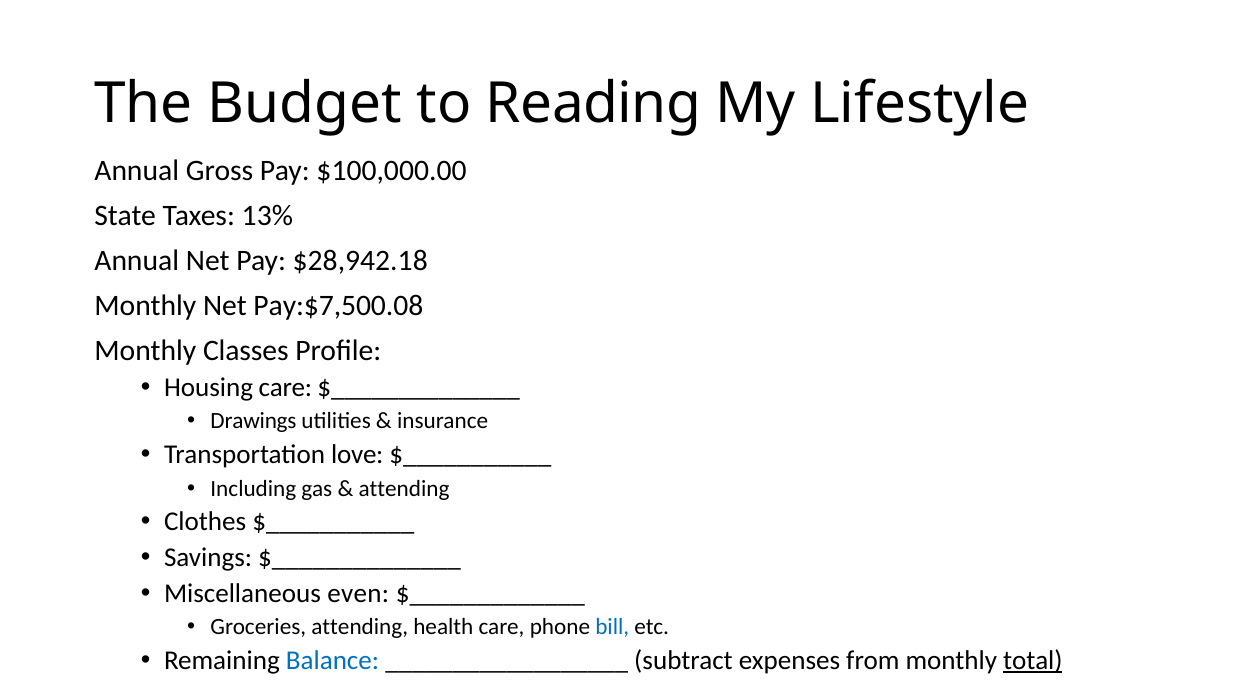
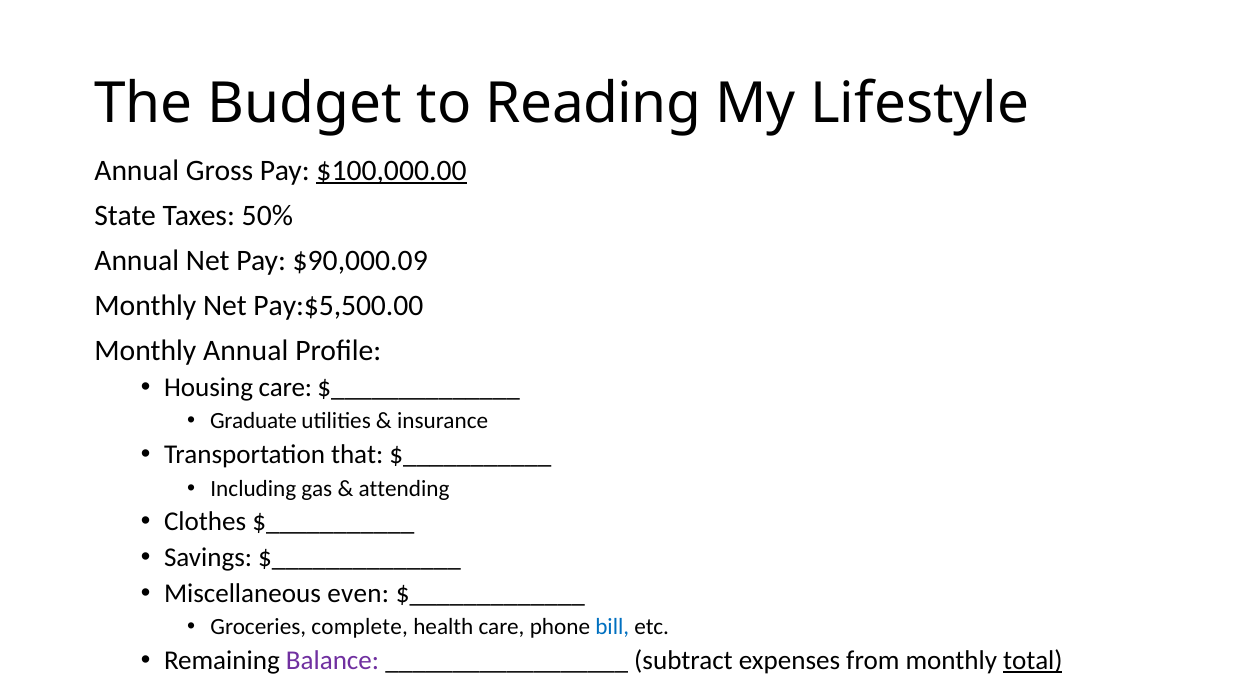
$100,000.00 underline: none -> present (392, 170)
13%: 13% -> 50% (267, 215)
$28,942.18: $28,942.18 -> $90,000.09 (360, 260)
Pay:$7,500.08: Pay:$7,500.08 -> Pay:$5,500.00 (338, 305)
Monthly Classes: Classes -> Annual (246, 350)
Drawings: Drawings -> Graduate (253, 421)
love: love -> that (357, 454)
Groceries attending: attending -> complete (360, 626)
Balance colour: blue -> purple (333, 660)
